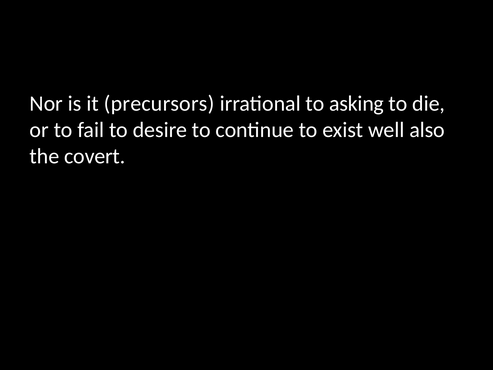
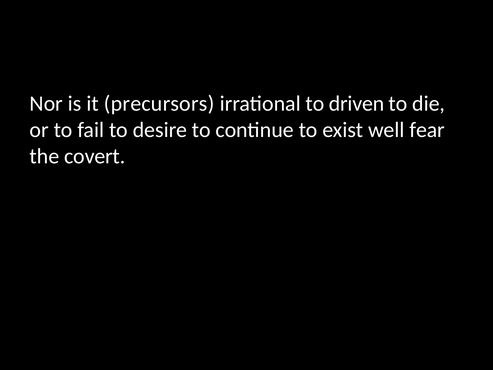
asking: asking -> driven (357, 103)
also: also -> fear (427, 130)
